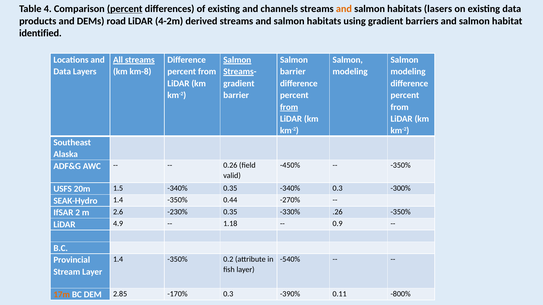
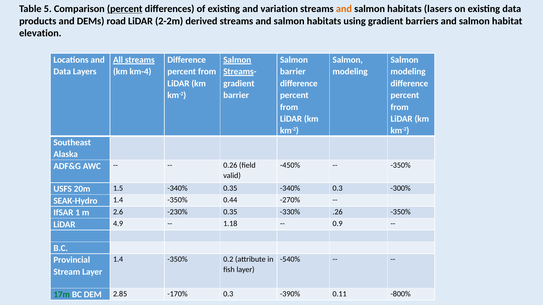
4: 4 -> 5 (48, 9)
channels: channels -> variation (279, 9)
4-2m: 4-2m -> 2-2m (169, 21)
identified: identified -> elevation (40, 33)
km-8: km-8 -> km-4 (140, 72)
from underline: present -> none (289, 107)
2: 2 -> 1 (78, 213)
17m colour: orange -> green (62, 295)
